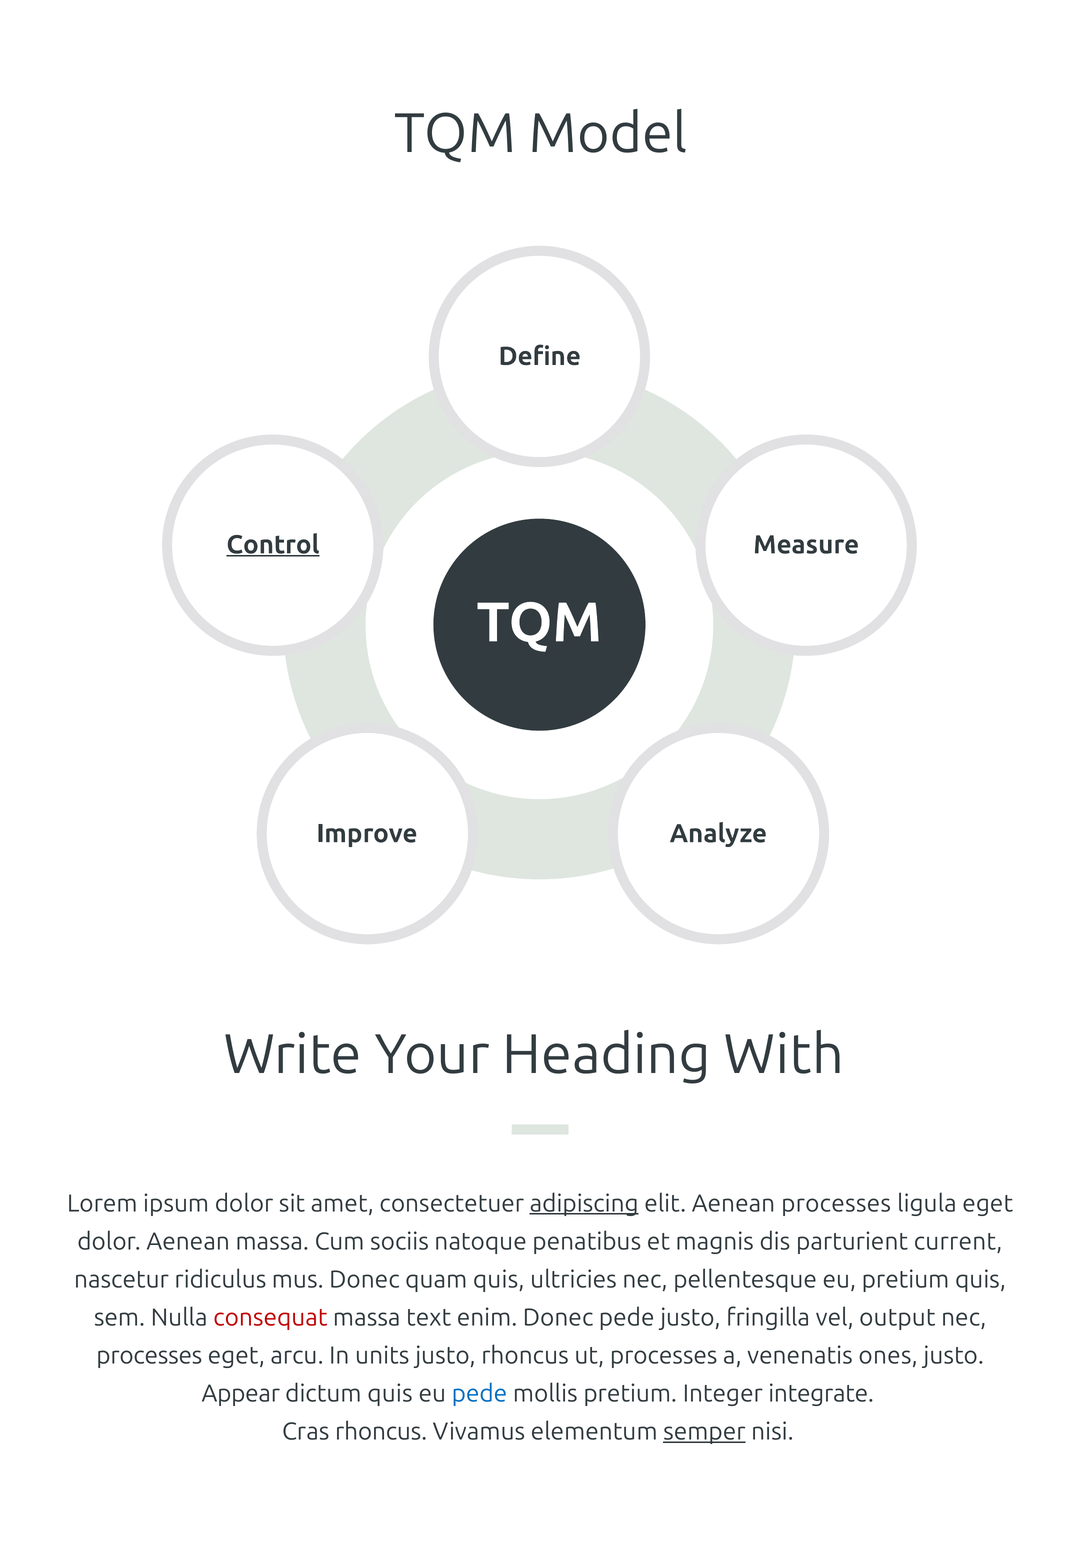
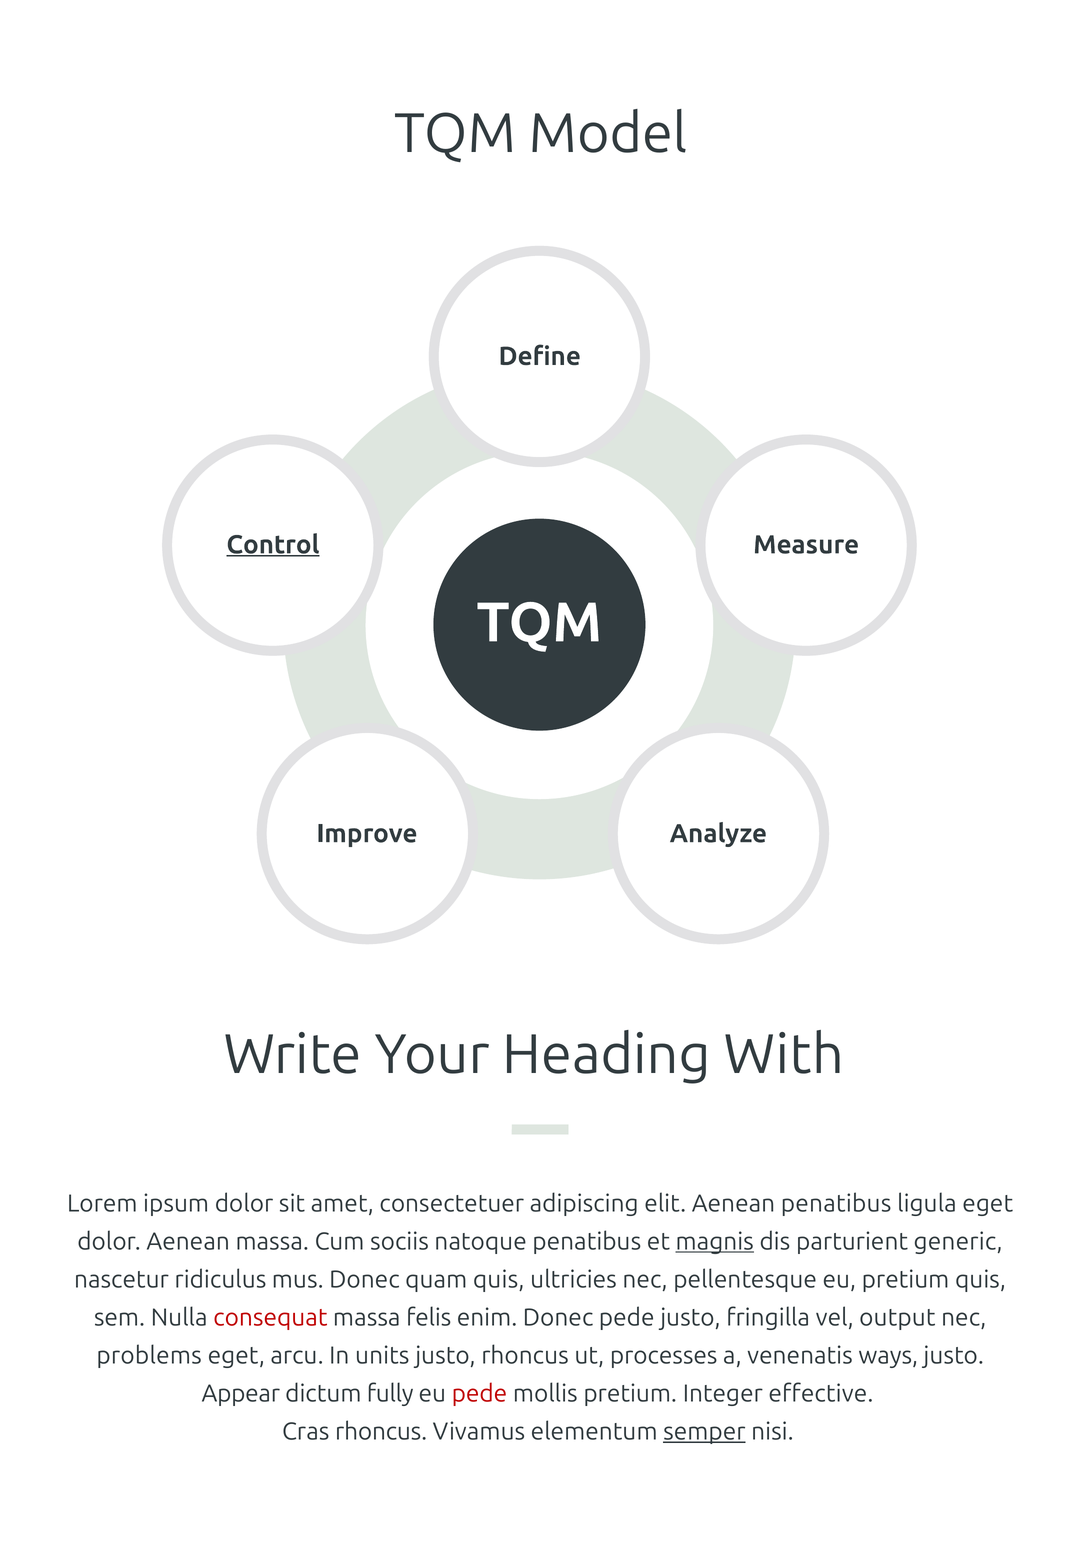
adipiscing underline: present -> none (584, 1203)
Aenean processes: processes -> penatibus (836, 1203)
magnis underline: none -> present (715, 1241)
current: current -> generic (958, 1241)
text: text -> felis (429, 1318)
processes: processes -> problems (149, 1356)
ones: ones -> ways (888, 1356)
dictum quis: quis -> fully (390, 1394)
pede colour: blue -> red (479, 1394)
integrate: integrate -> effective (821, 1394)
